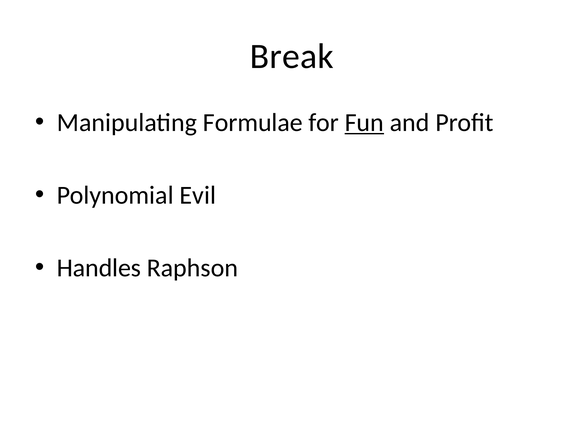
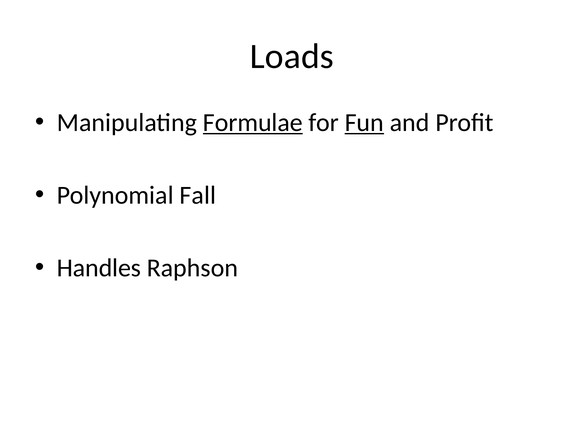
Break: Break -> Loads (292, 57)
Formulae underline: none -> present (253, 123)
Evil: Evil -> Fall (198, 195)
